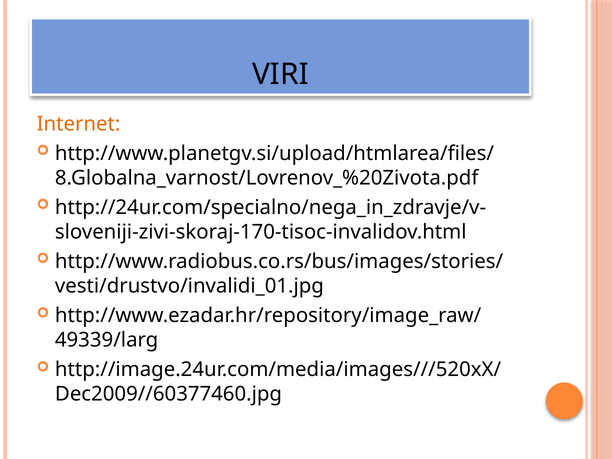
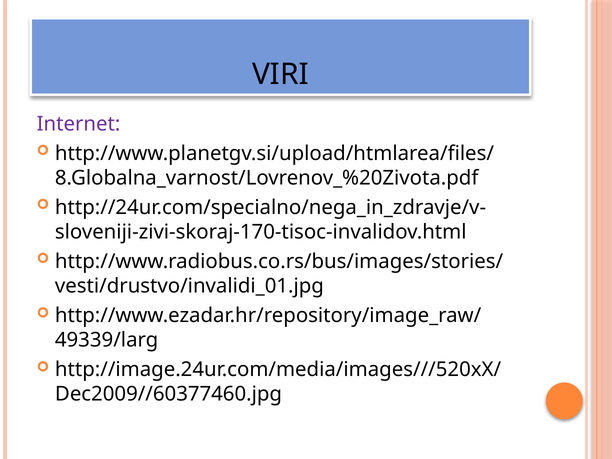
Internet colour: orange -> purple (79, 124)
